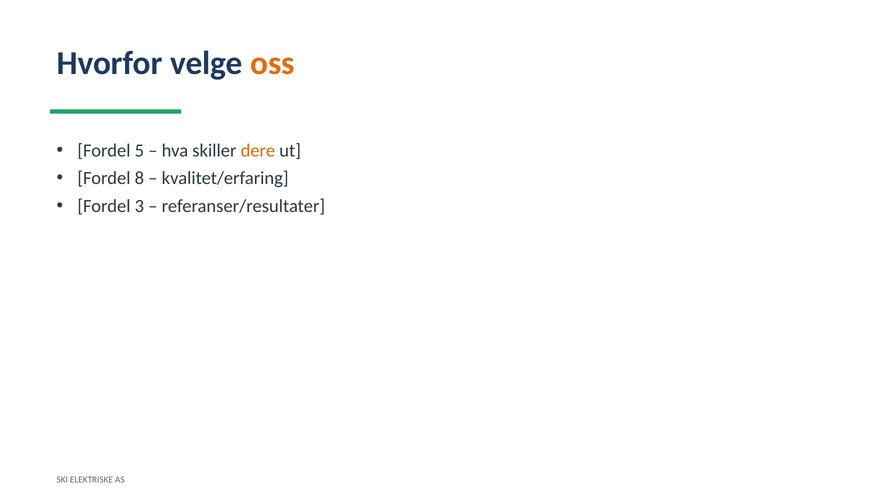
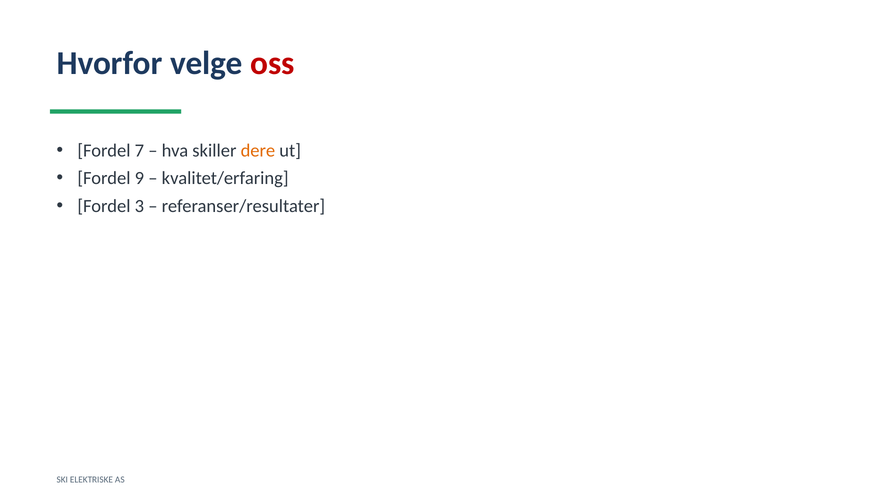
oss colour: orange -> red (272, 63)
5: 5 -> 7 (139, 151)
8: 8 -> 9 (139, 178)
